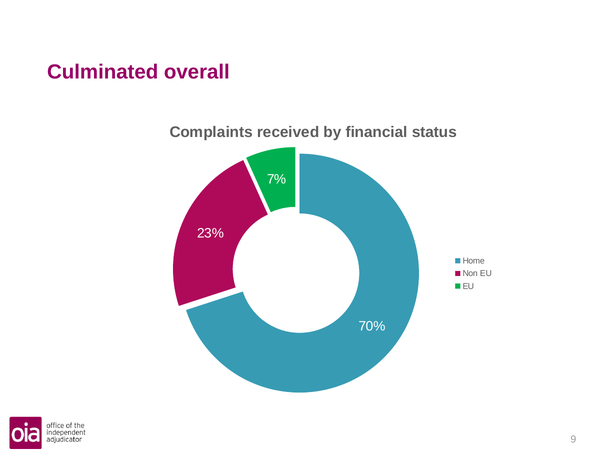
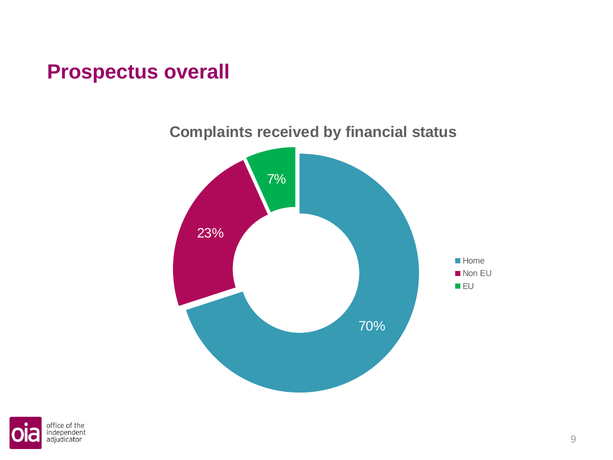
Culminated: Culminated -> Prospectus (103, 72)
